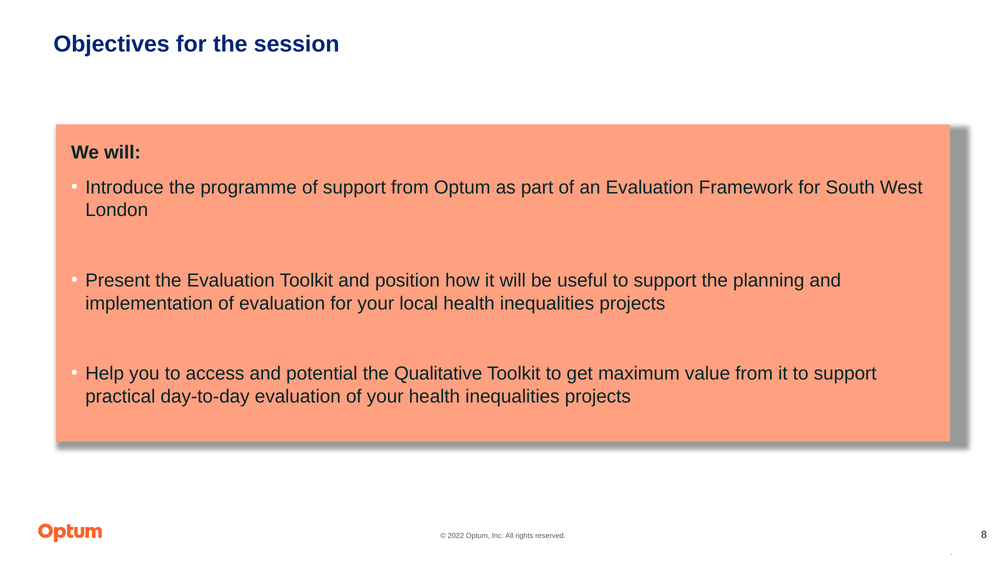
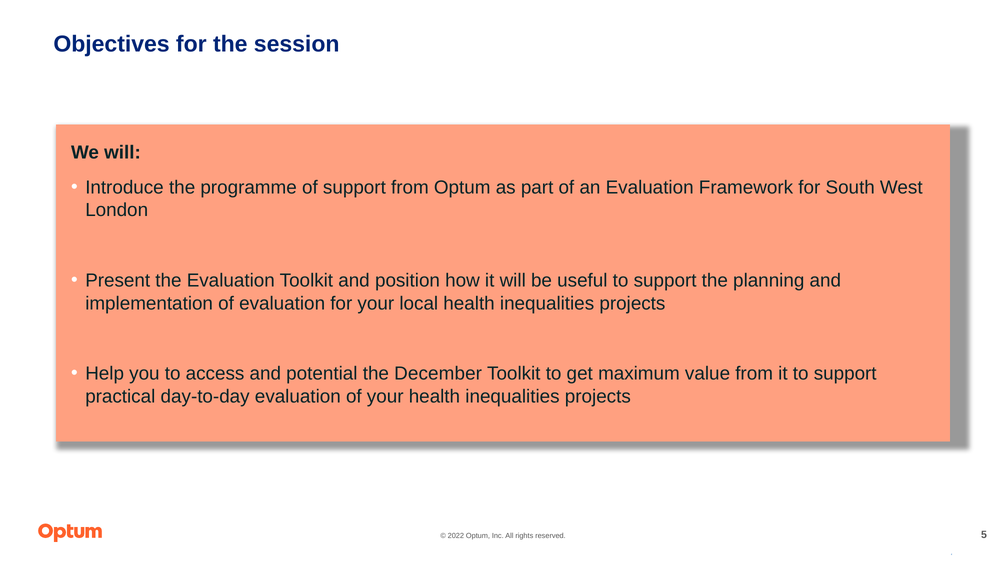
Qualitative: Qualitative -> December (438, 374)
8: 8 -> 5 (984, 535)
